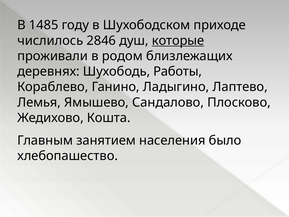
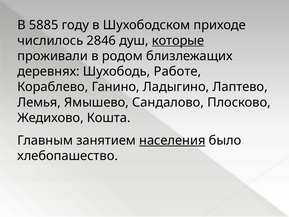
1485: 1485 -> 5885 (44, 25)
Работы: Работы -> Работе (177, 71)
населения underline: none -> present (172, 140)
